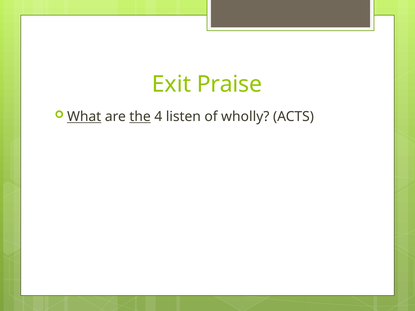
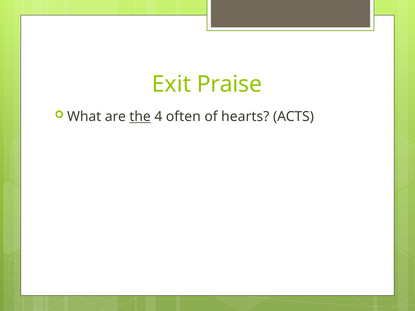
What underline: present -> none (84, 117)
listen: listen -> often (183, 117)
wholly: wholly -> hearts (245, 117)
